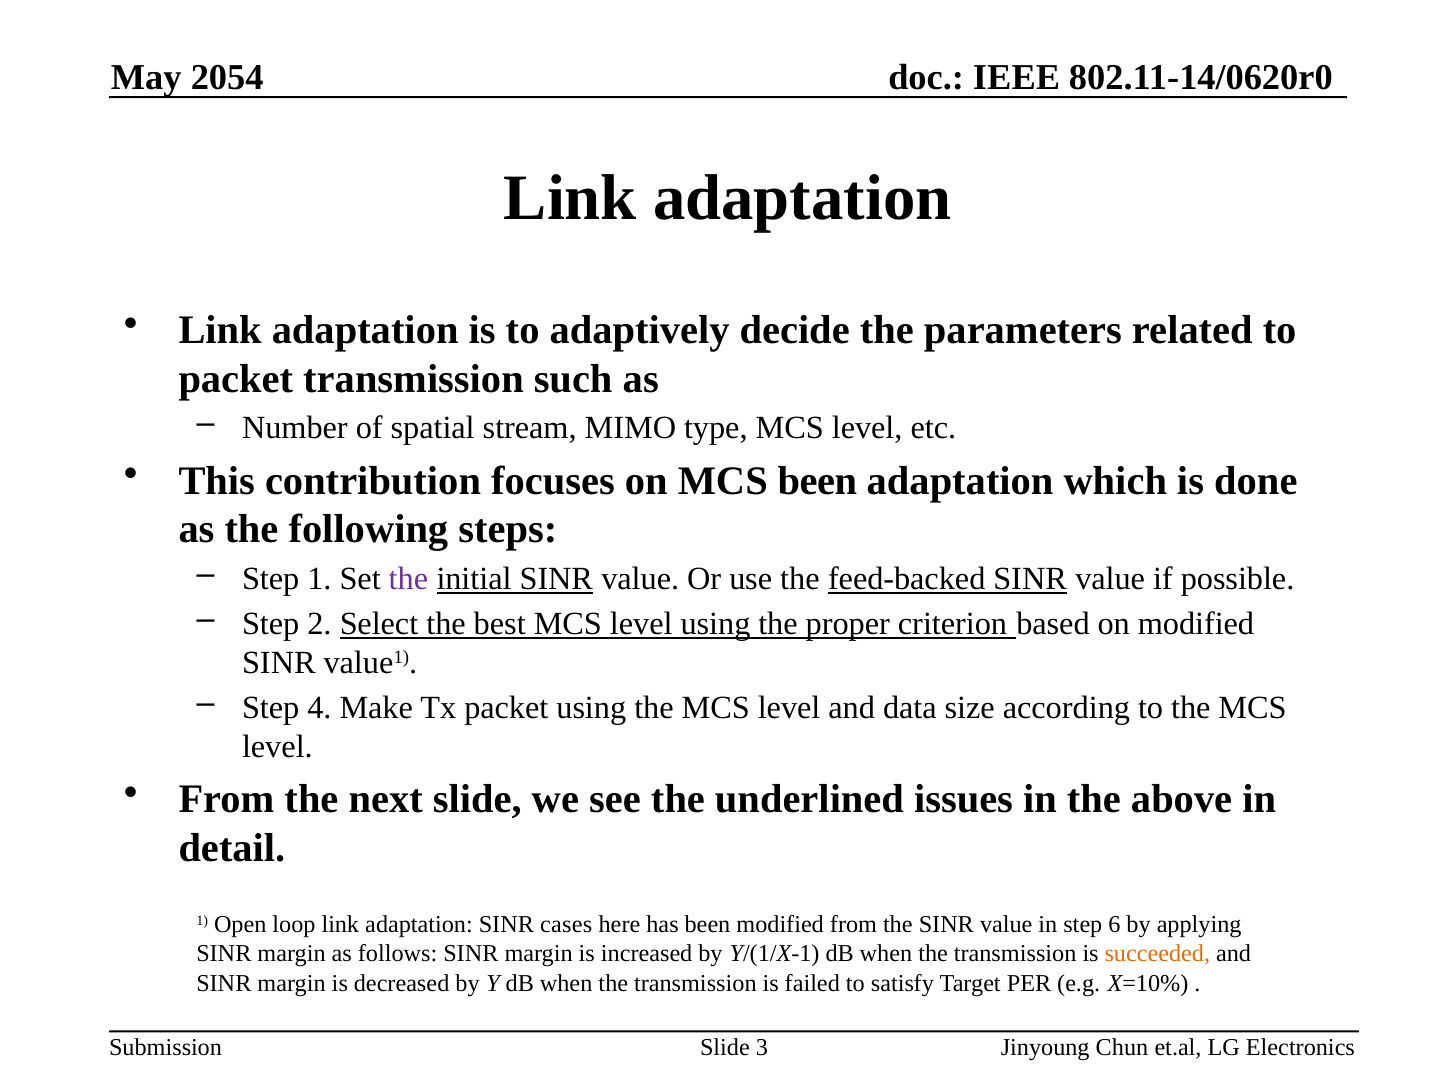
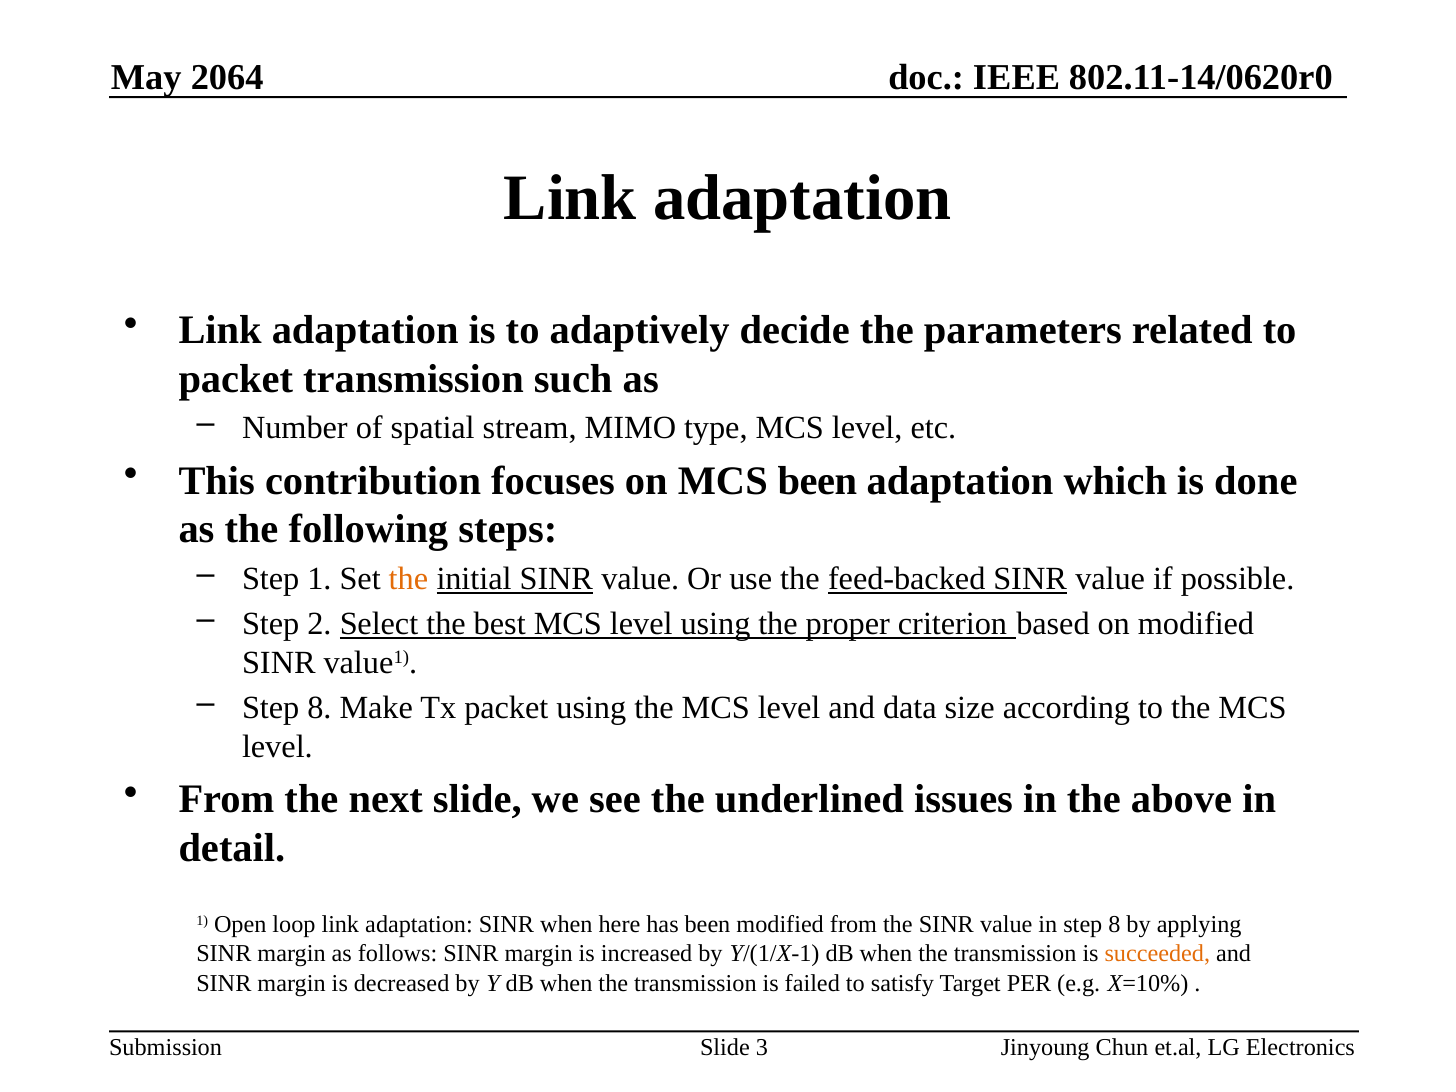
2054: 2054 -> 2064 (227, 78)
the colour: purple -> orange (408, 579)
4: 4 -> 8 (319, 708)
SINR cases: cases -> when (566, 925)
in step 6: 6 -> 8 (1114, 925)
